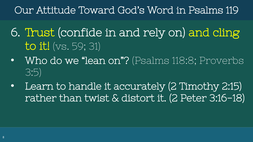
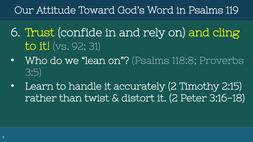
59: 59 -> 92 (79, 47)
